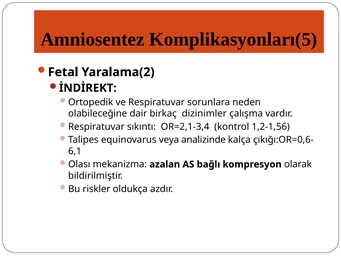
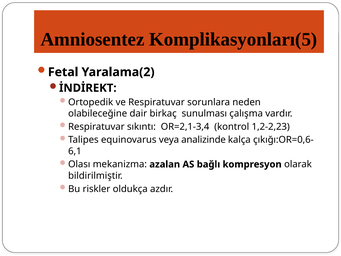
dizinimler: dizinimler -> sunulması (204, 113)
1,2-1,56: 1,2-1,56 -> 1,2-2,23 (271, 127)
